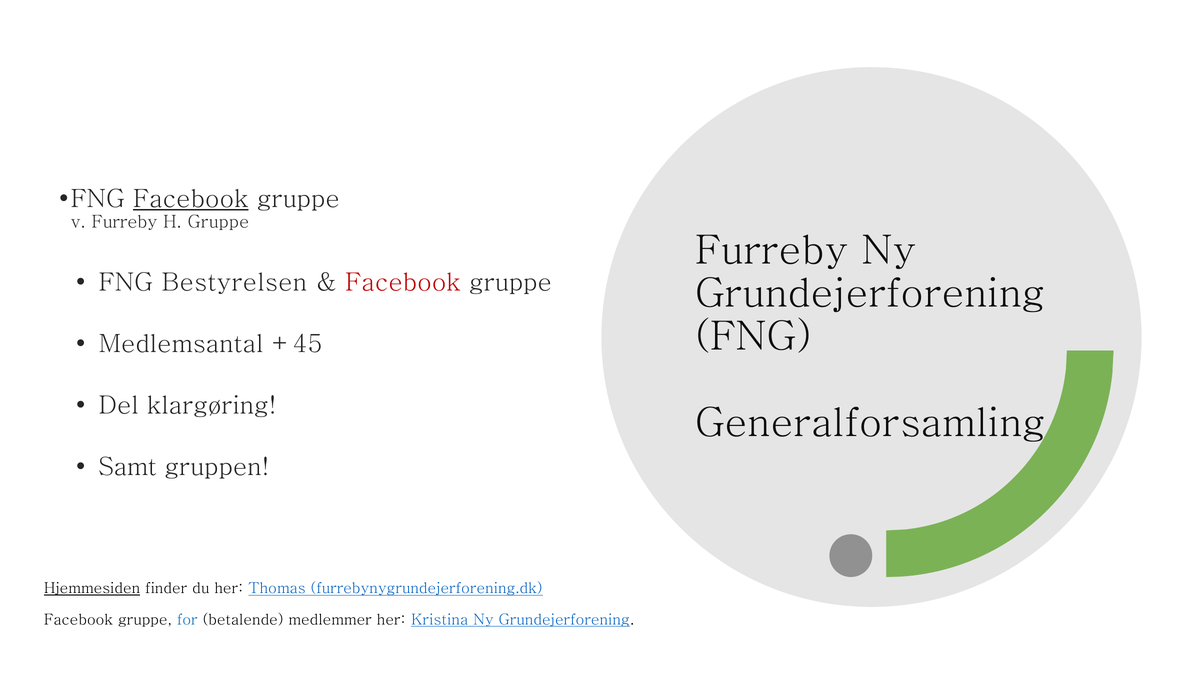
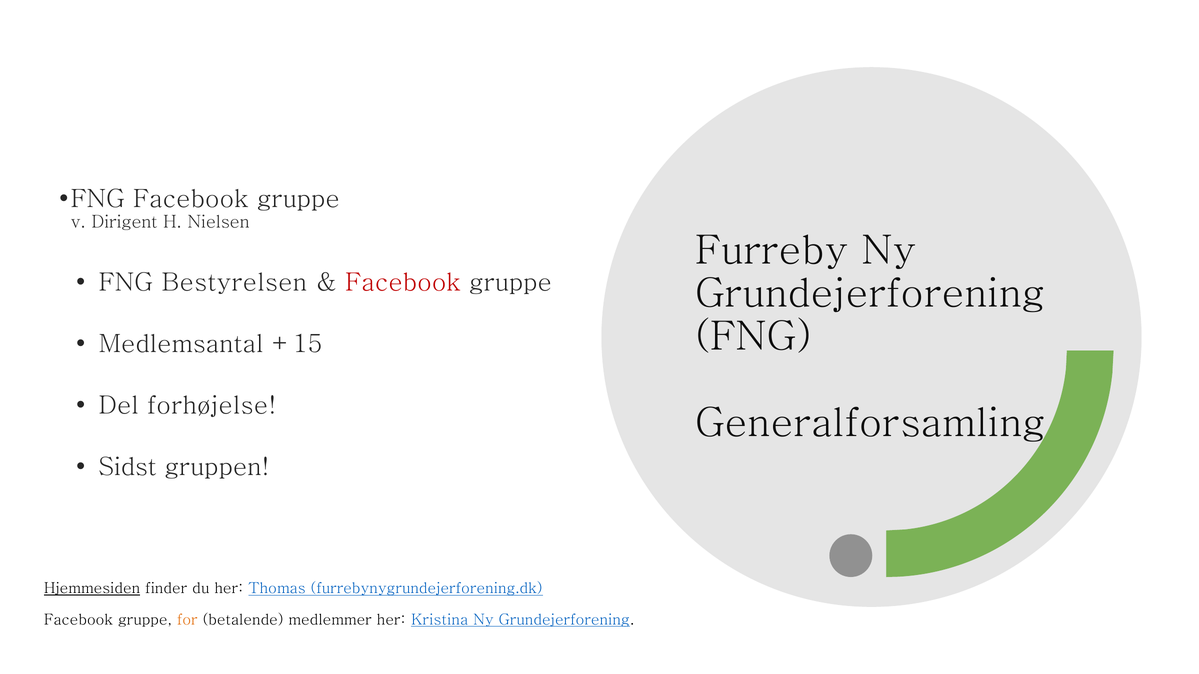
Facebook underline: present -> none (191, 199)
v Furreby: Furreby -> Dirigent (125, 222)
H Gruppe: Gruppe -> Nielsen (219, 222)
+45: +45 -> +15 (297, 344)
klargøring: klargøring -> forhøjelse (212, 406)
Samt: Samt -> Sidst (128, 467)
for colour: blue -> orange (187, 620)
